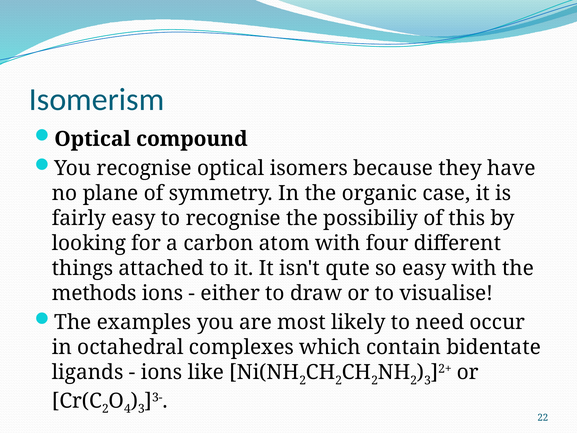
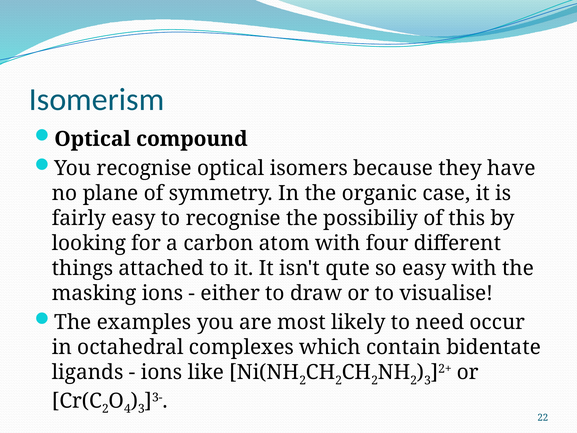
methods: methods -> masking (94, 293)
